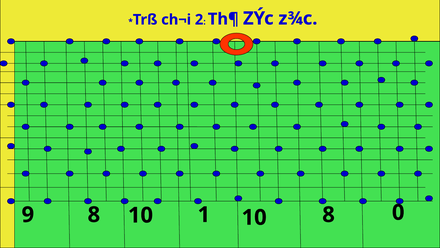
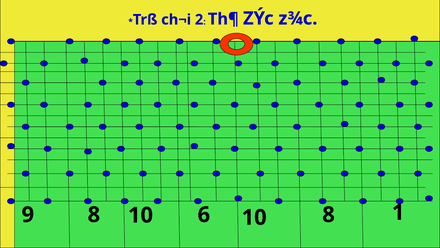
1: 1 -> 6 (204, 214)
0: 0 -> 1 (398, 212)
